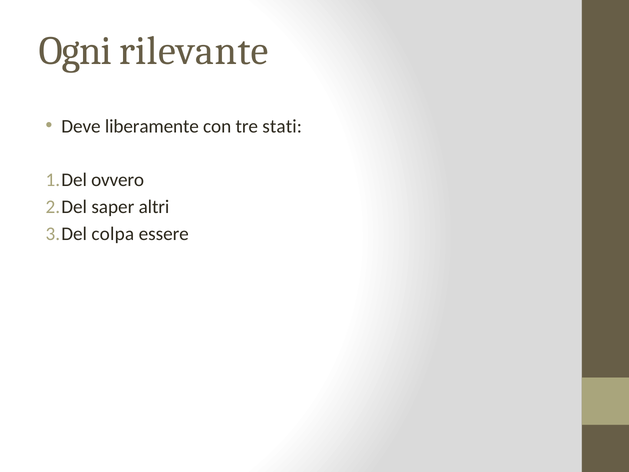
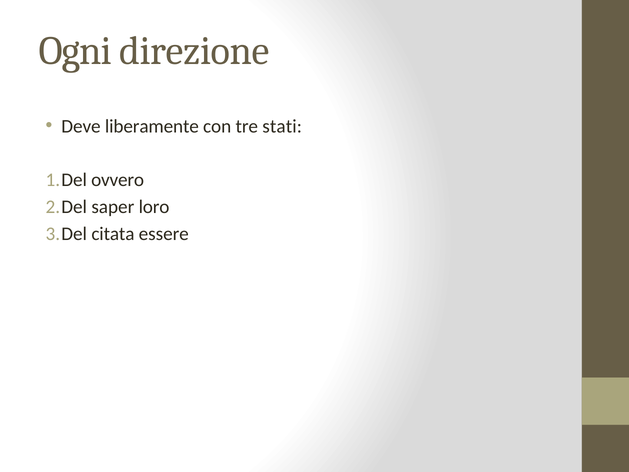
rilevante: rilevante -> direzione (194, 51)
altri: altri -> loro (154, 207)
colpa: colpa -> citata (113, 234)
